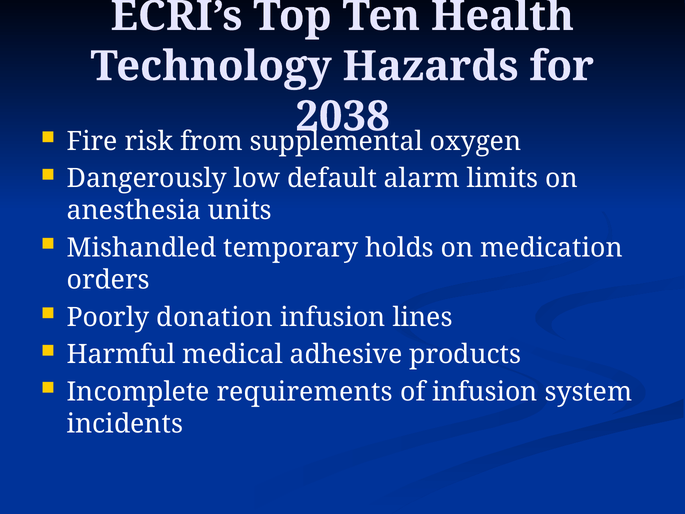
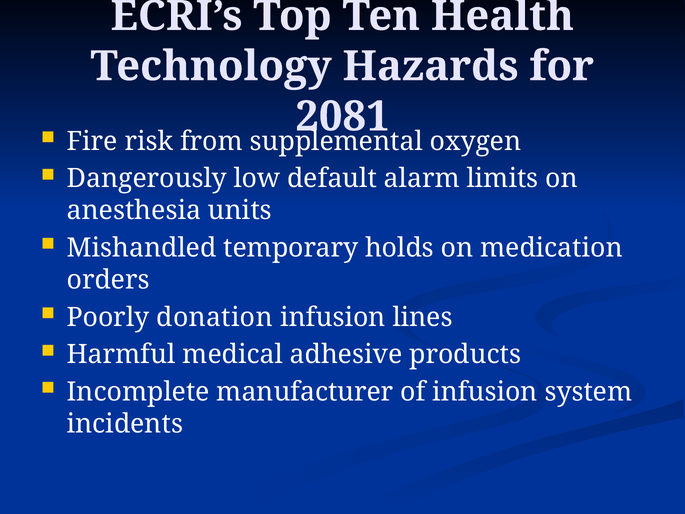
2038: 2038 -> 2081 (342, 117)
requirements: requirements -> manufacturer (305, 392)
